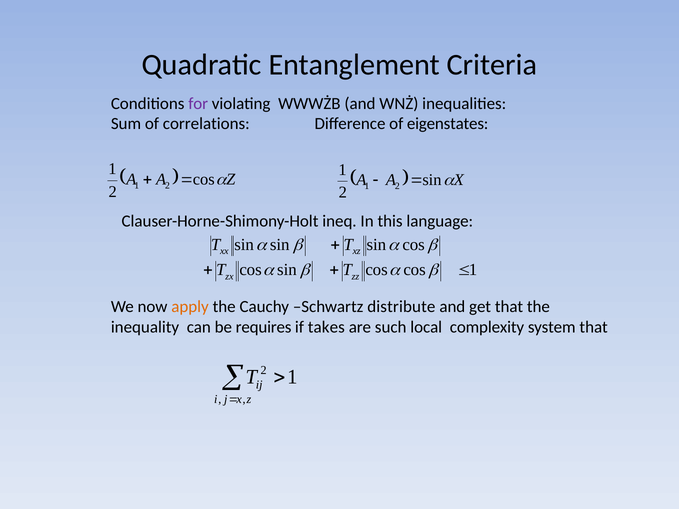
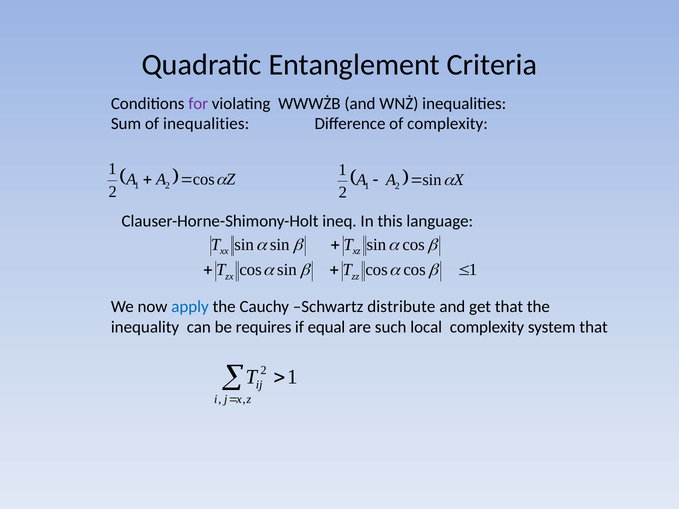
of correlations: correlations -> inequalities (206, 124)
of eigenstates: eigenstates -> complexity (448, 124)
apply colour: orange -> blue (190, 307)
takes: takes -> equal (326, 327)
